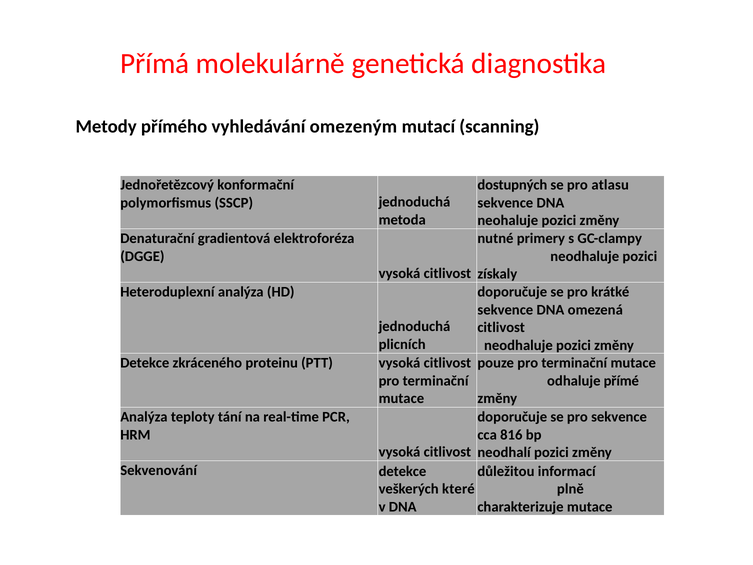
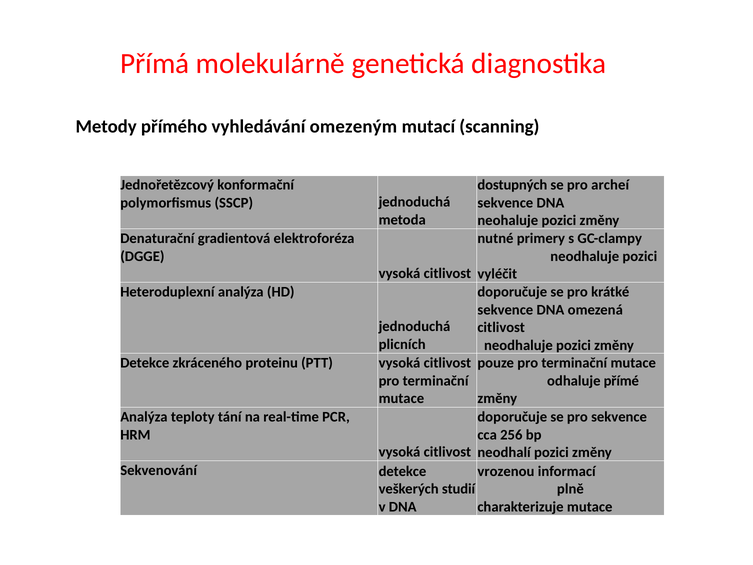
atlasu: atlasu -> archeí (610, 185)
získaly: získaly -> vyléčit (497, 274)
816: 816 -> 256 (511, 435)
důležitou: důležitou -> vrozenou (506, 471)
které: které -> studií (459, 489)
